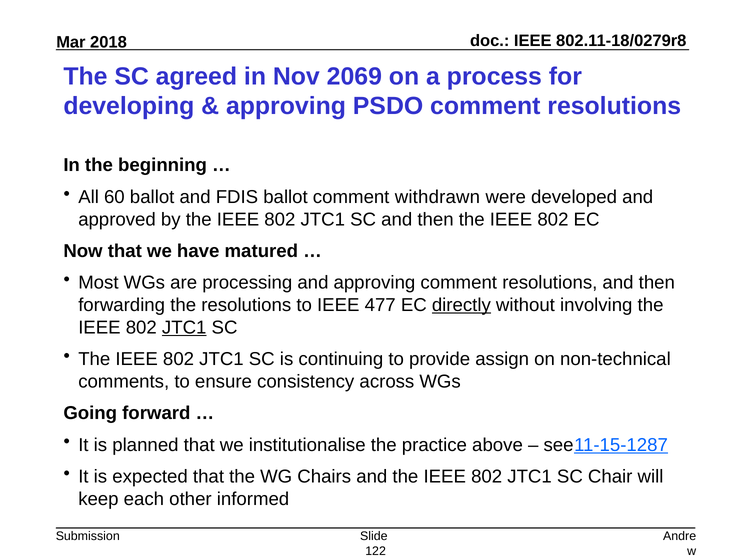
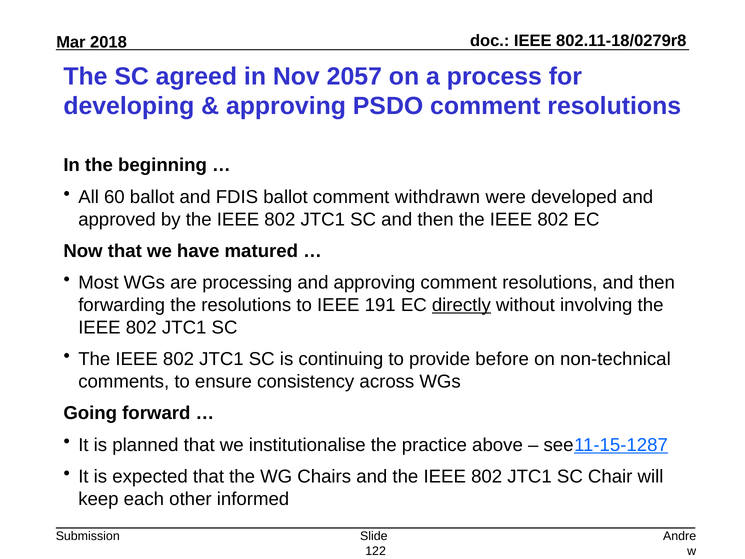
2069: 2069 -> 2057 (354, 76)
477: 477 -> 191 (380, 305)
JTC1 underline: present -> none (184, 327)
assign: assign -> before (502, 359)
